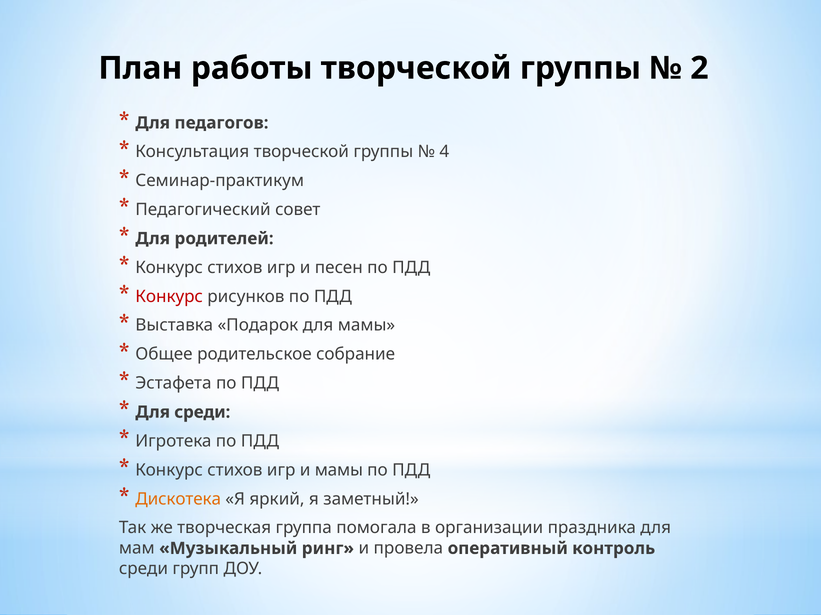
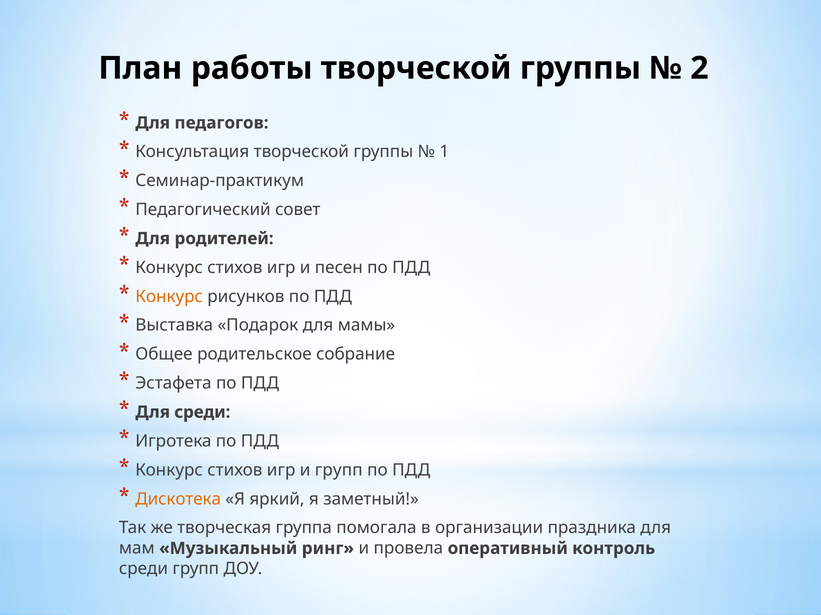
4: 4 -> 1 (444, 152)
Конкурс colour: red -> orange (169, 297)
и мамы: мамы -> групп (339, 471)
